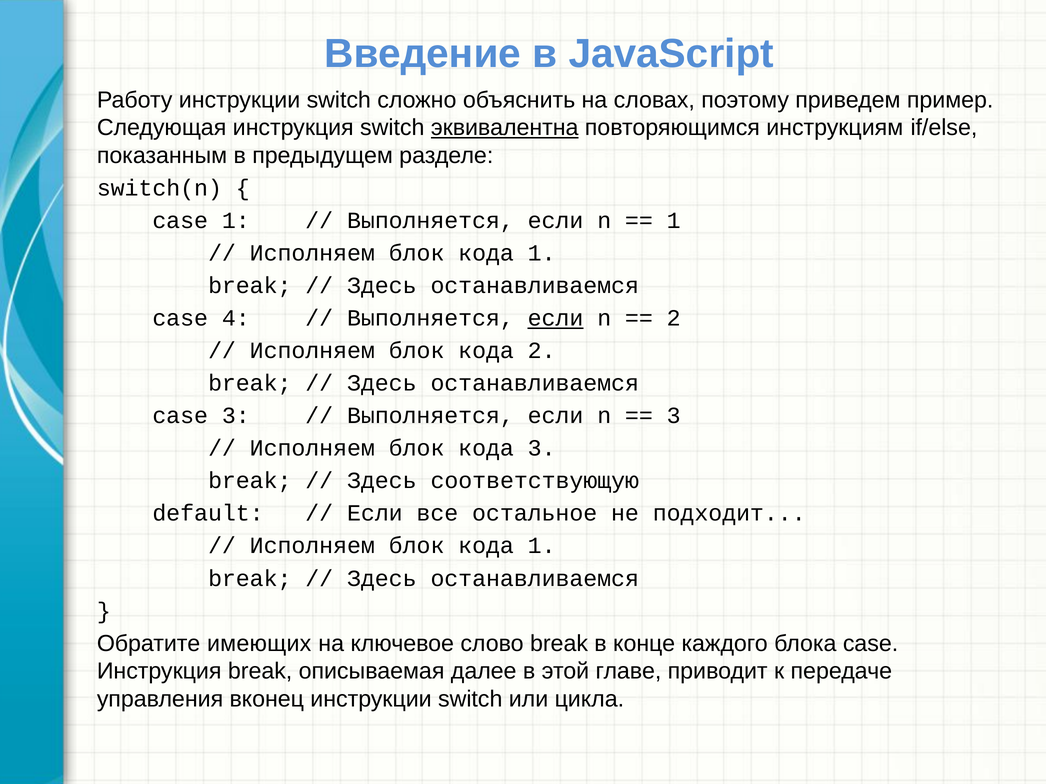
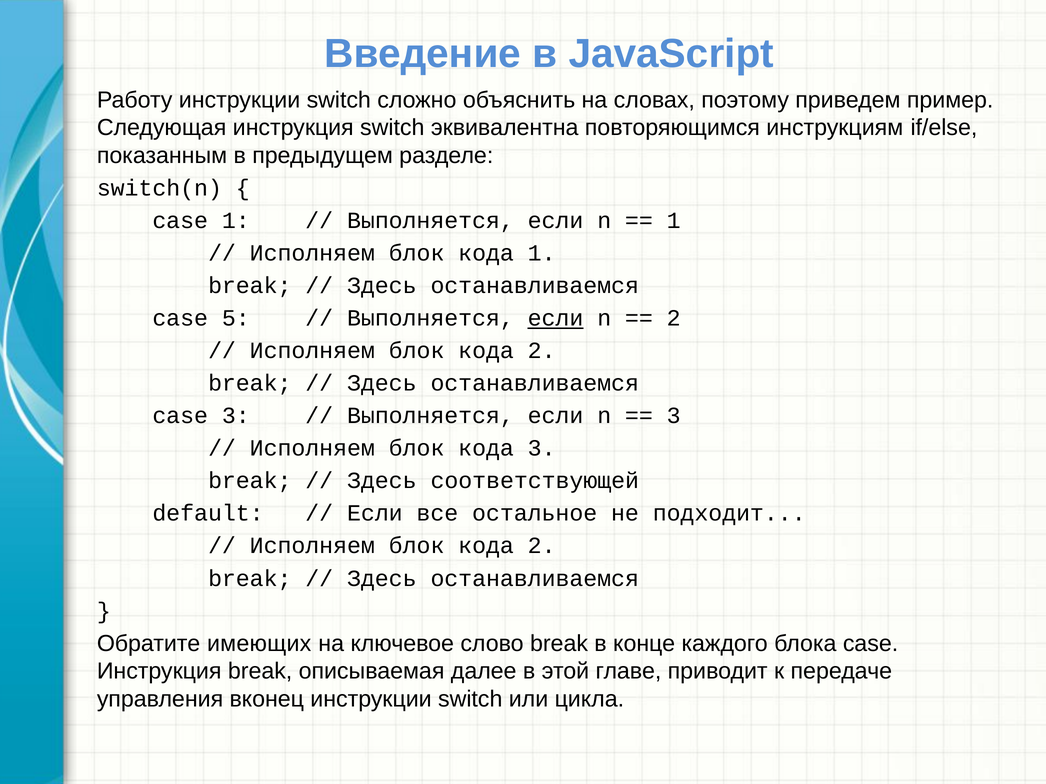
эквивалентна underline: present -> none (505, 128)
4: 4 -> 5 (236, 318)
соответствующую: соответствующую -> соответствующей (535, 481)
1: 1 -> 2 (542, 546)
